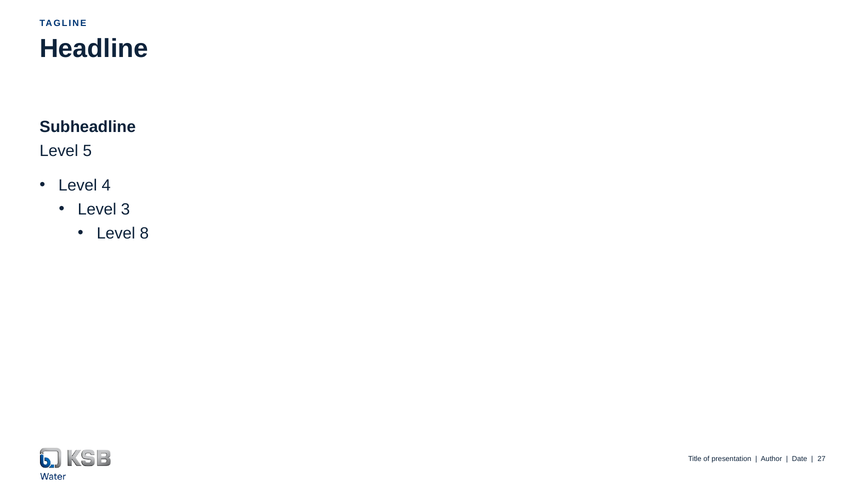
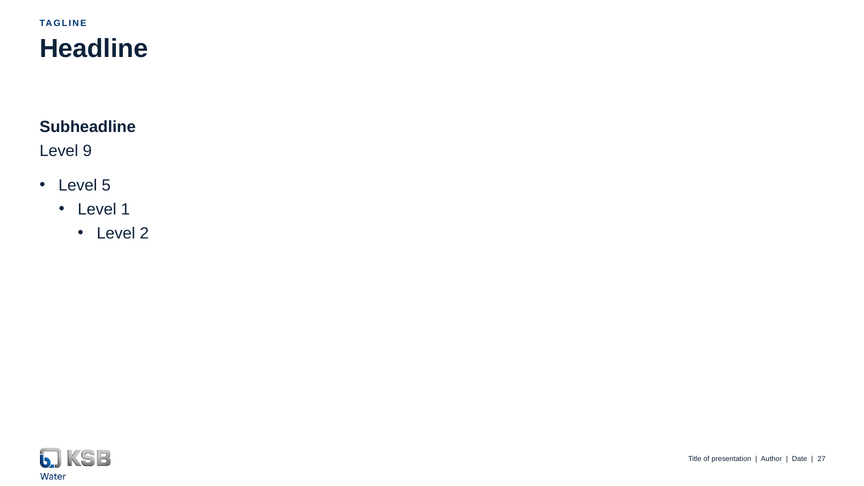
5: 5 -> 9 (87, 151)
4: 4 -> 5 (106, 185)
3: 3 -> 1 (125, 209)
8: 8 -> 2 (144, 233)
